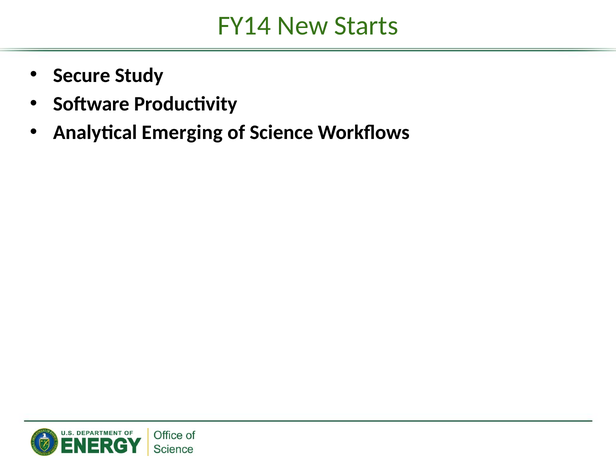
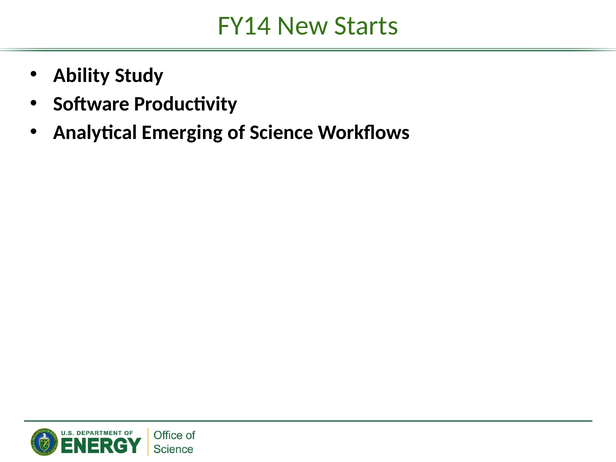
Secure: Secure -> Ability (82, 75)
